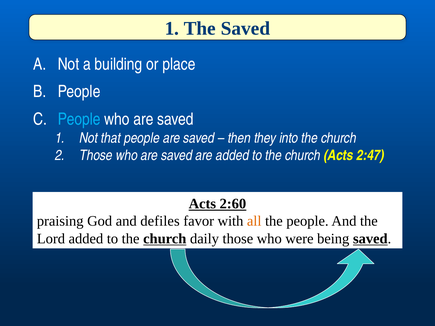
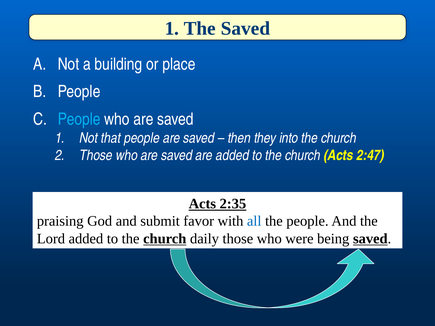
2:60: 2:60 -> 2:35 (233, 204)
defiles: defiles -> submit (160, 221)
all colour: orange -> blue (254, 221)
